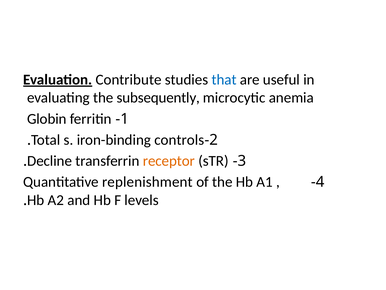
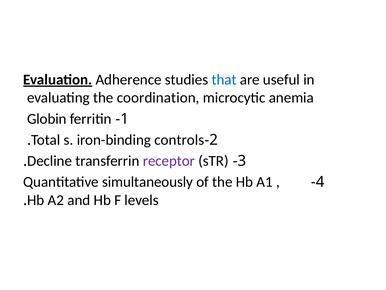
Contribute: Contribute -> Adherence (129, 80)
subsequently: subsequently -> coordination (158, 98)
receptor colour: orange -> purple (169, 161)
replenishment: replenishment -> simultaneously (148, 182)
